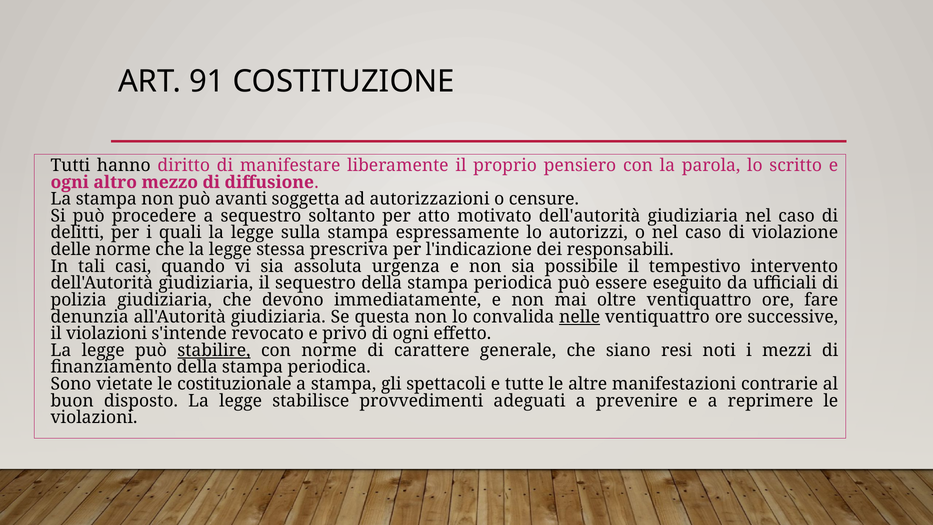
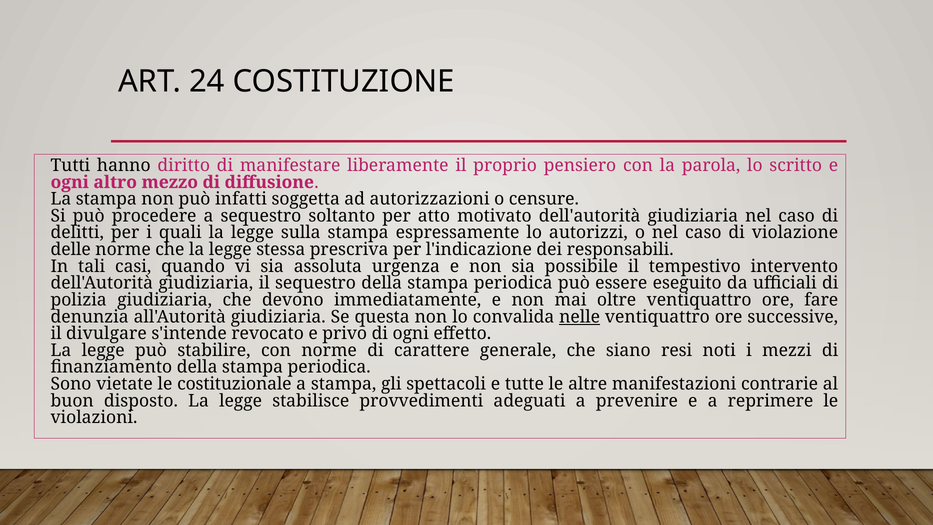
91: 91 -> 24 (207, 82)
avanti: avanti -> infatti (241, 199)
il violazioni: violazioni -> divulgare (106, 333)
stabilire underline: present -> none (214, 350)
